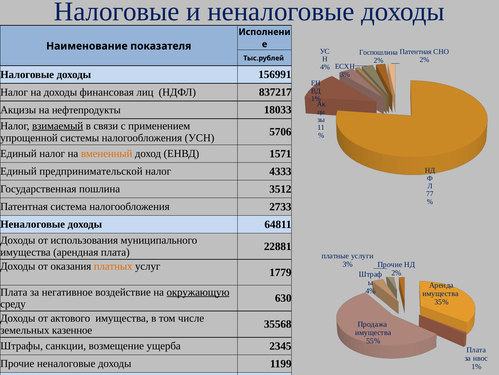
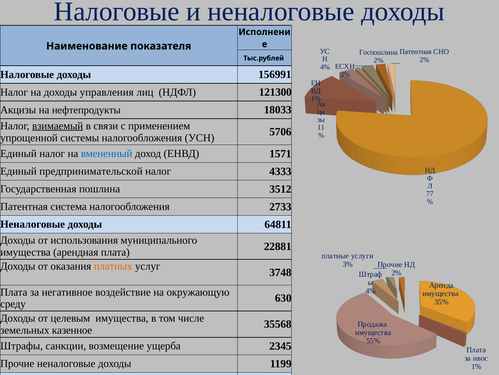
финансовая: финансовая -> управления (107, 92)
837217: 837217 -> 121300 (275, 92)
вмененный colour: orange -> blue (107, 153)
1779: 1779 -> 3748 (280, 272)
окружающую underline: present -> none (198, 292)
актового: актового -> целевым (70, 318)
